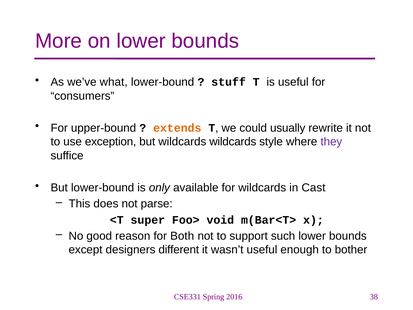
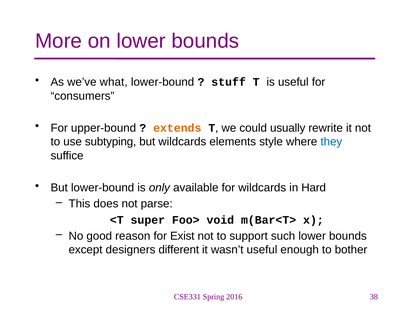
exception: exception -> subtyping (111, 142)
wildcards wildcards: wildcards -> elements (233, 142)
they colour: purple -> blue (331, 142)
Cast: Cast -> Hard (314, 188)
Both: Both -> Exist (182, 236)
